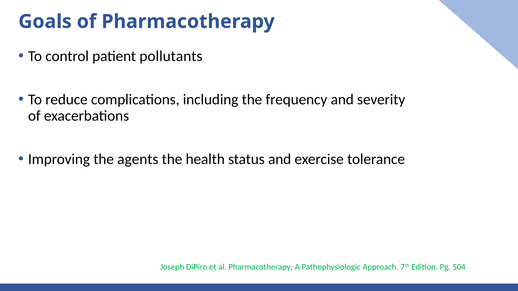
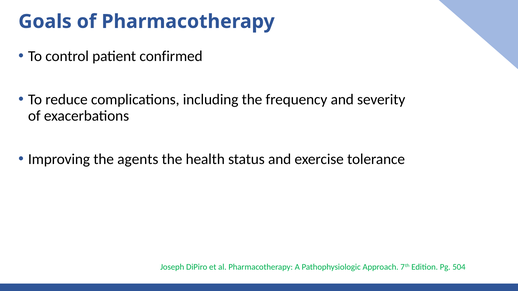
pollutants: pollutants -> confirmed (171, 56)
